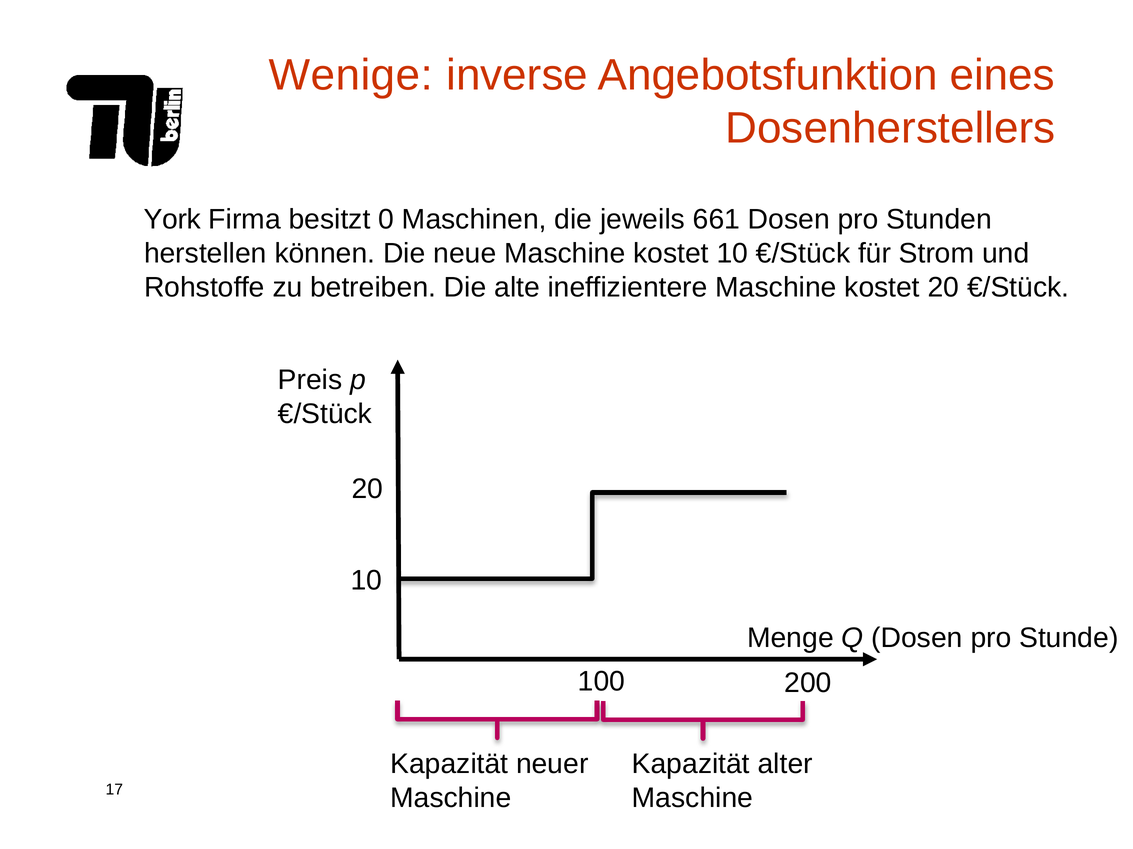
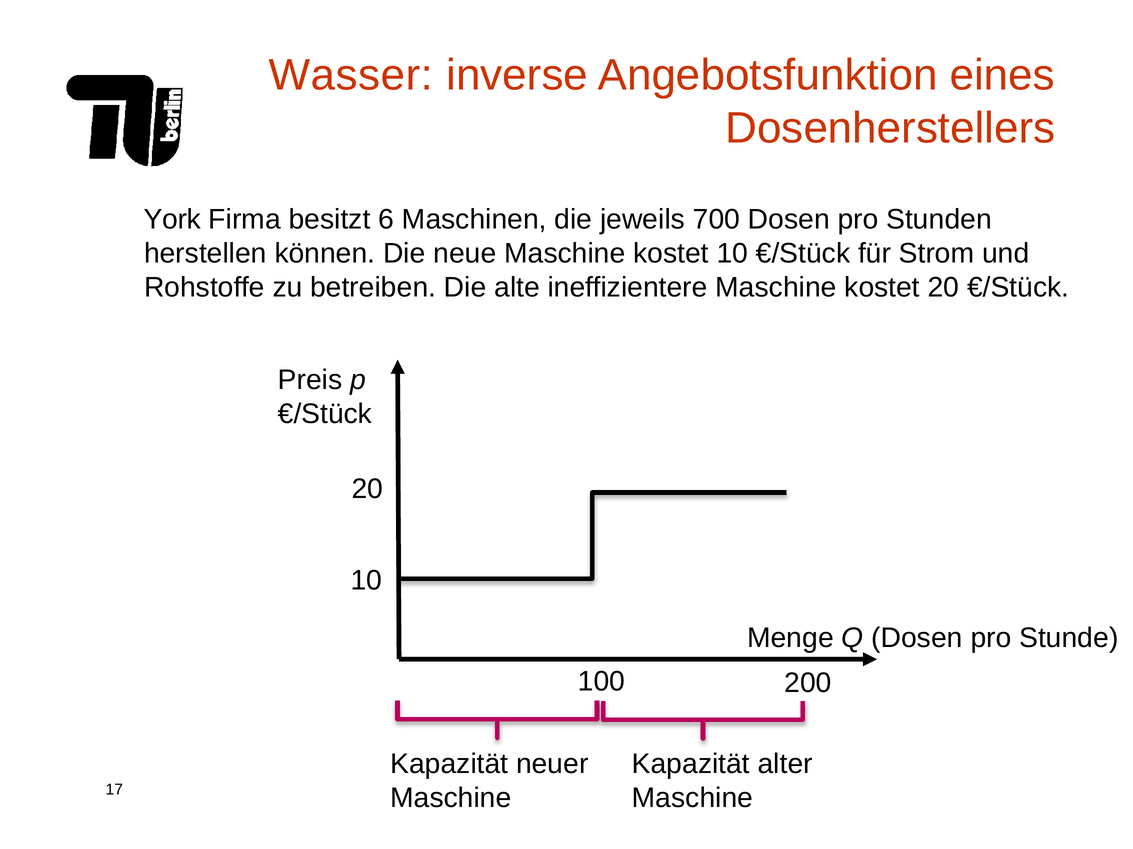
Wenige: Wenige -> Wasser (351, 75)
0: 0 -> 6 (386, 220)
661: 661 -> 700 (716, 220)
